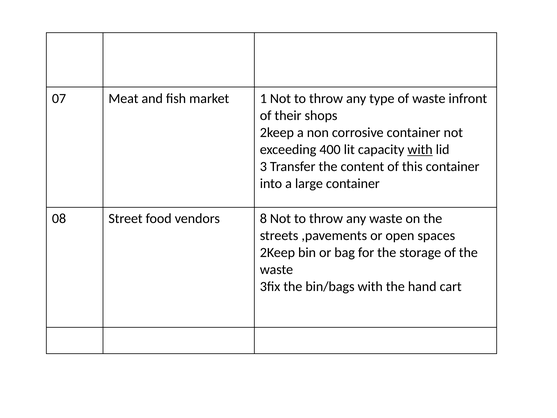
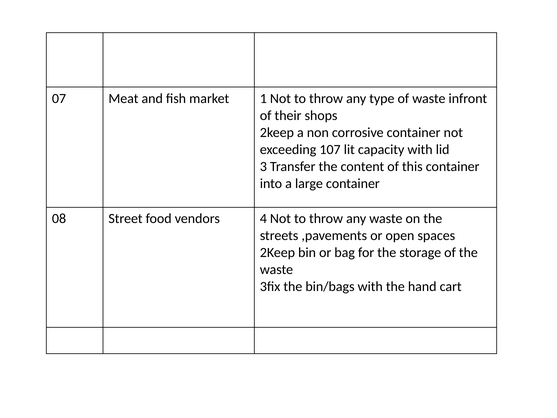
400: 400 -> 107 (330, 150)
with underline: present -> none (420, 150)
8: 8 -> 4 (263, 219)
